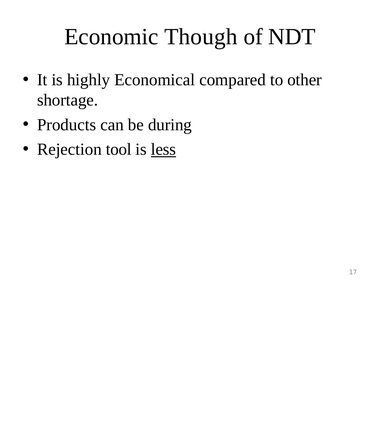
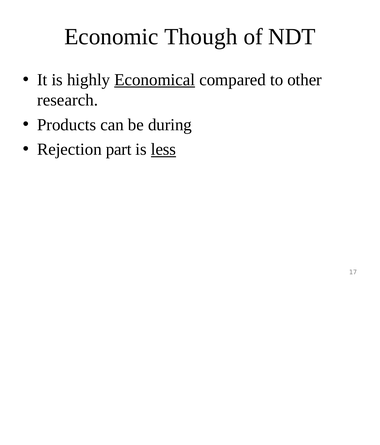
Economical underline: none -> present (155, 80)
shortage: shortage -> research (68, 100)
tool: tool -> part (119, 149)
